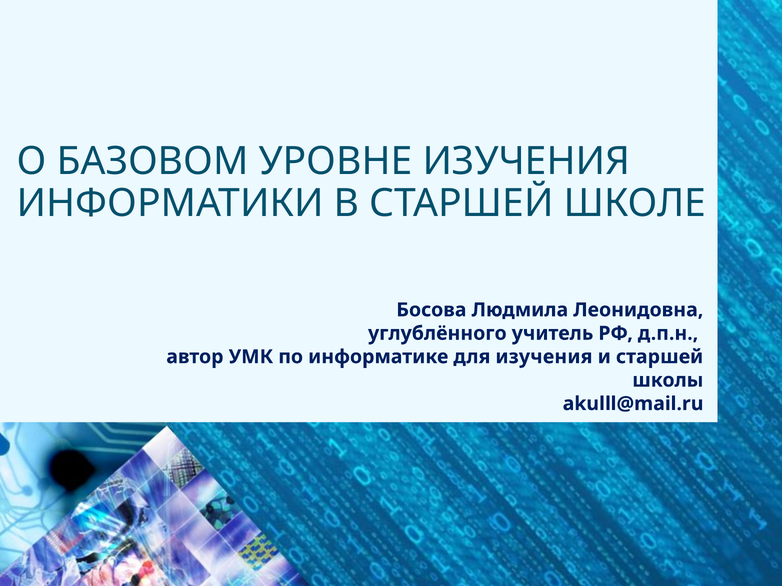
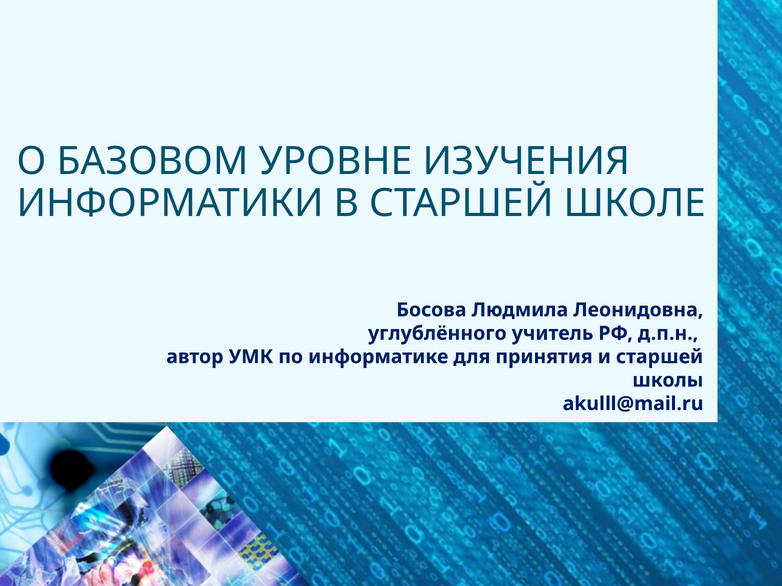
для изучения: изучения -> принятия (544, 357)
